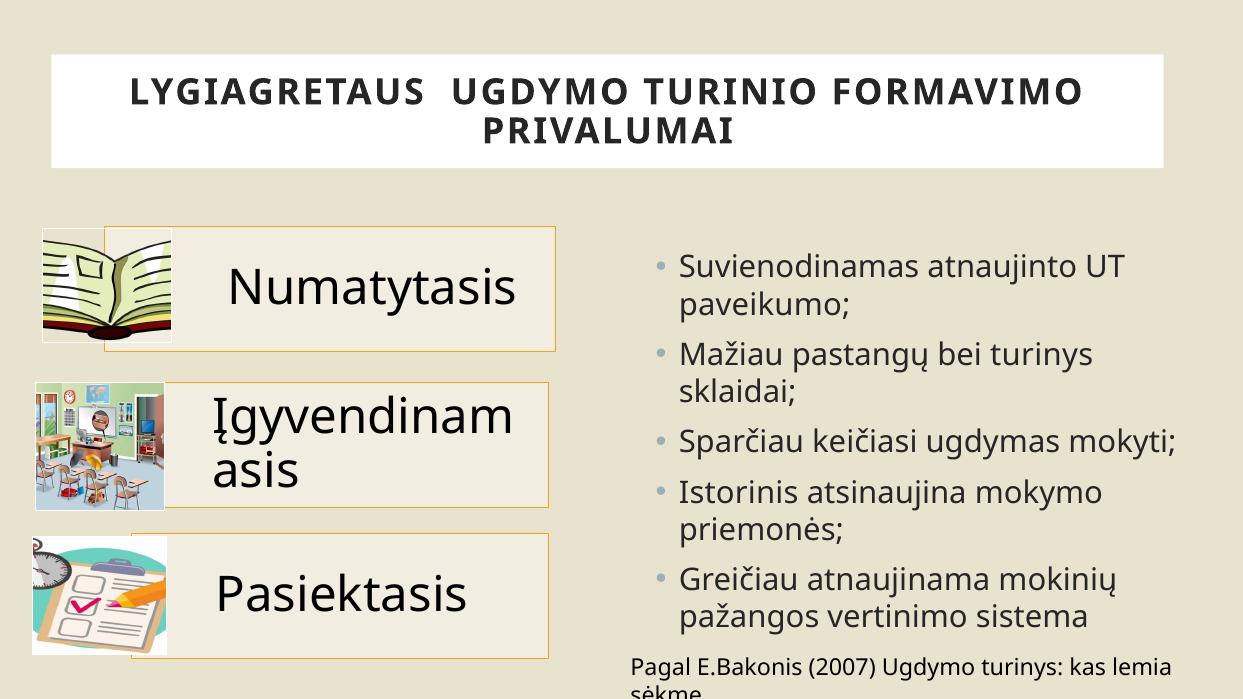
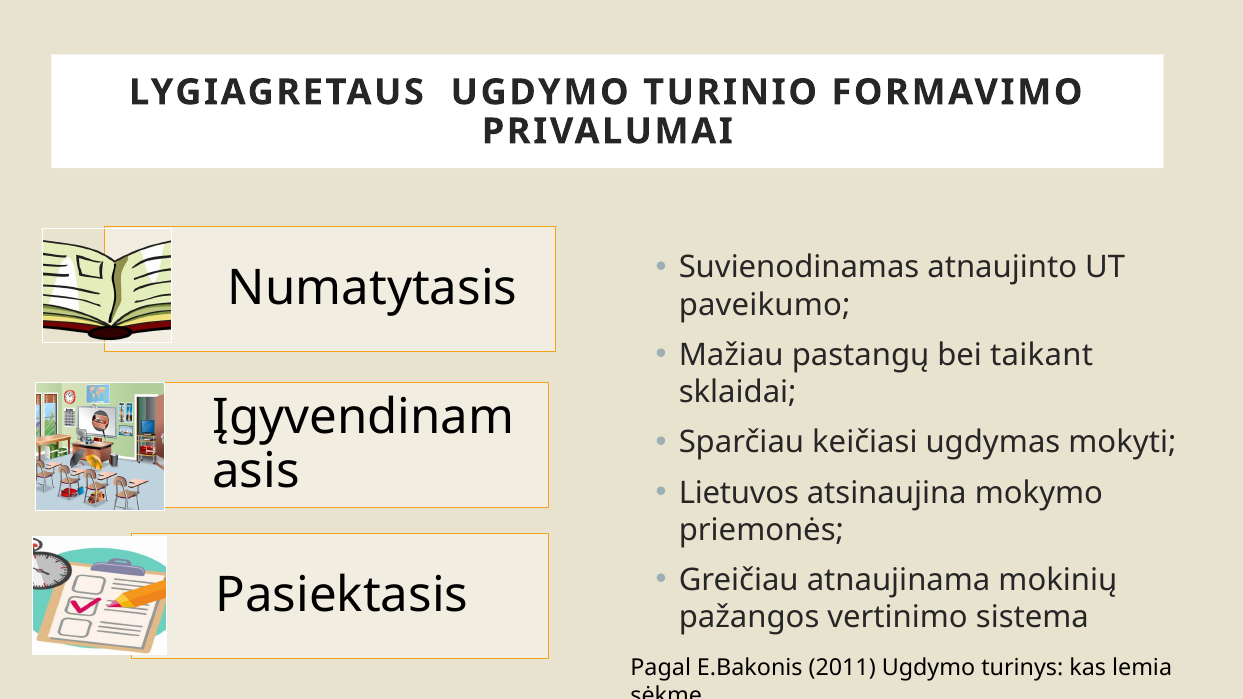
bei turinys: turinys -> taikant (1042, 355)
Istorinis: Istorinis -> Lietuvos (739, 493)
2007: 2007 -> 2011 (842, 668)
